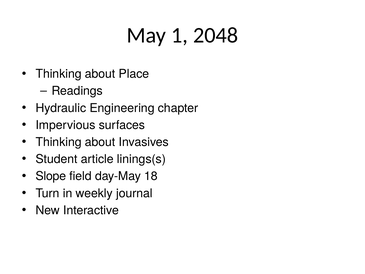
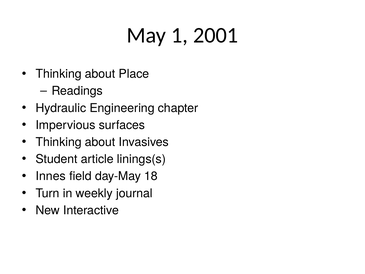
2048: 2048 -> 2001 (216, 35)
Slope: Slope -> Innes (51, 176)
